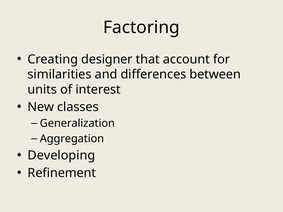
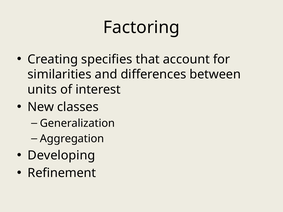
designer: designer -> specifies (107, 59)
